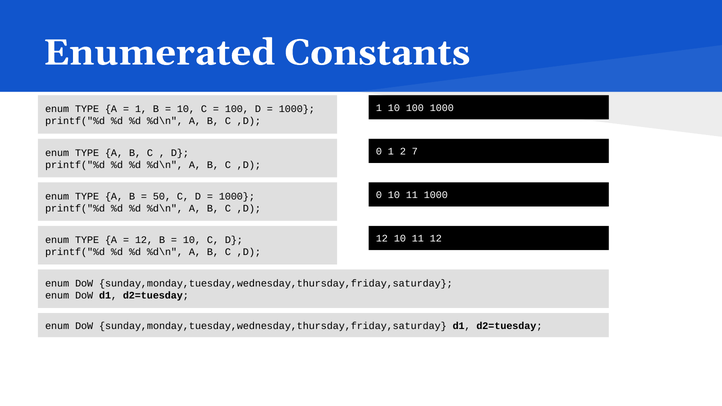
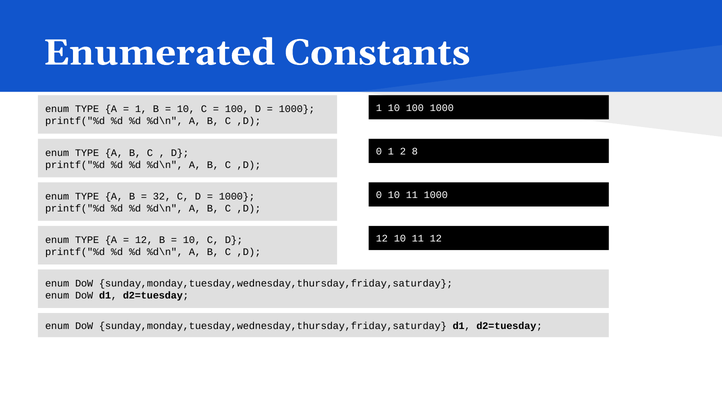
7: 7 -> 8 (415, 152)
50: 50 -> 32 (162, 196)
